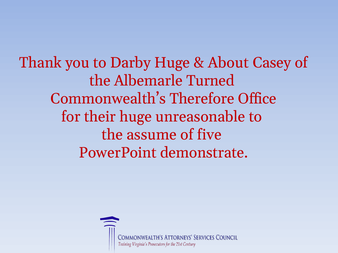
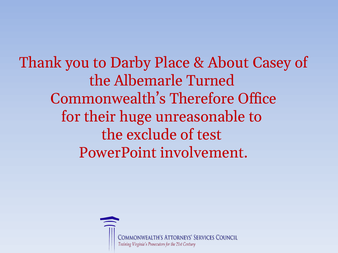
Darby Huge: Huge -> Place (172, 63)
assume: assume -> exclude (152, 135)
five: five -> test (209, 135)
demonstrate: demonstrate -> involvement (204, 153)
